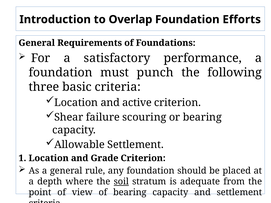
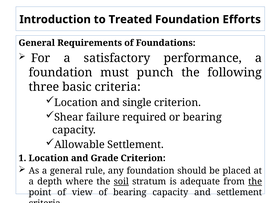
Overlap: Overlap -> Treated (130, 19)
active: active -> single (137, 103)
scouring: scouring -> required (144, 117)
the underline: none -> present (255, 182)
